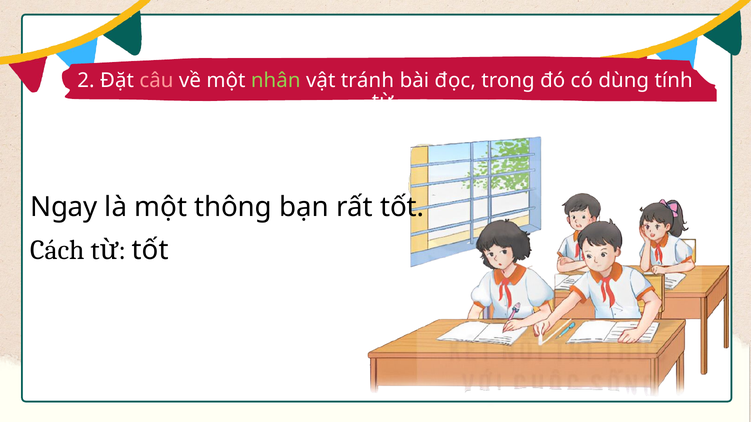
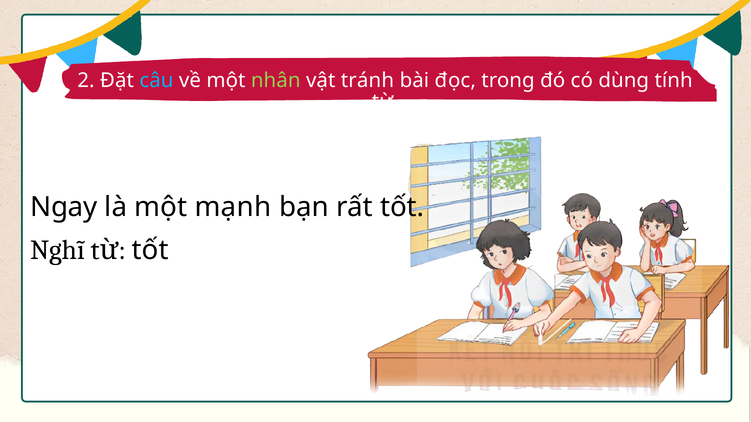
câu colour: pink -> light blue (156, 81)
thông: thông -> mạnh (233, 207)
Cách: Cách -> Nghĩ (58, 250)
